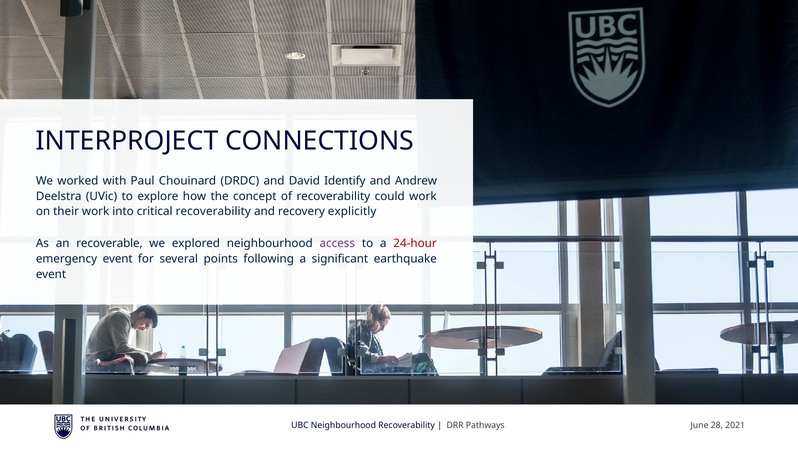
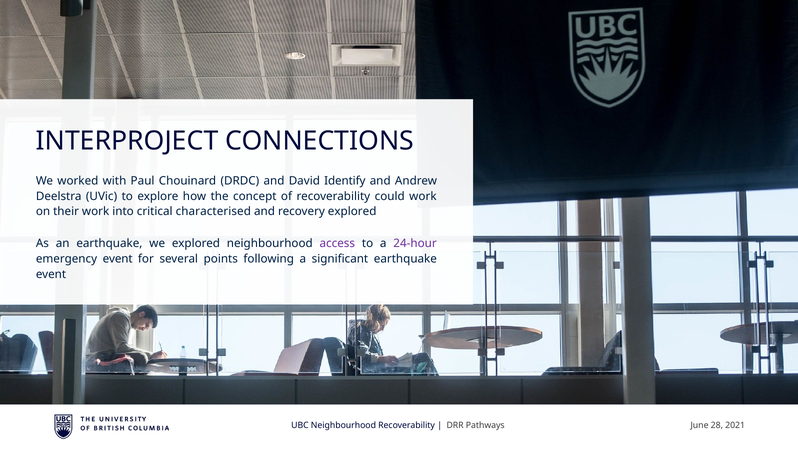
critical recoverability: recoverability -> characterised (213, 212)
recovery explicitly: explicitly -> explored (352, 212)
an recoverable: recoverable -> earthquake (109, 244)
24-hour colour: red -> purple (415, 244)
